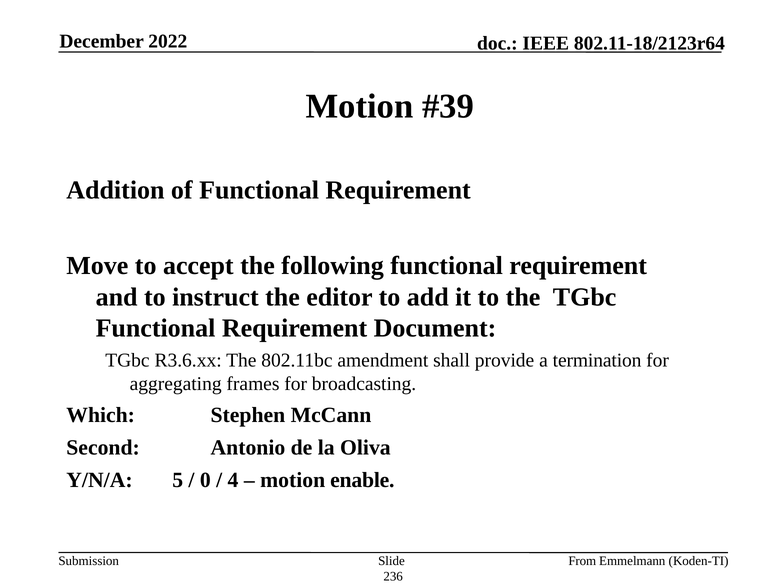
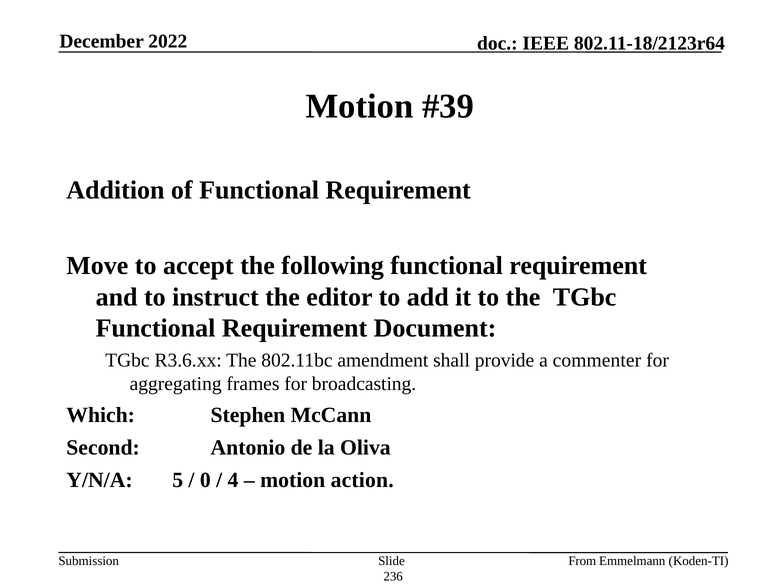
termination: termination -> commenter (597, 360)
enable: enable -> action (362, 480)
